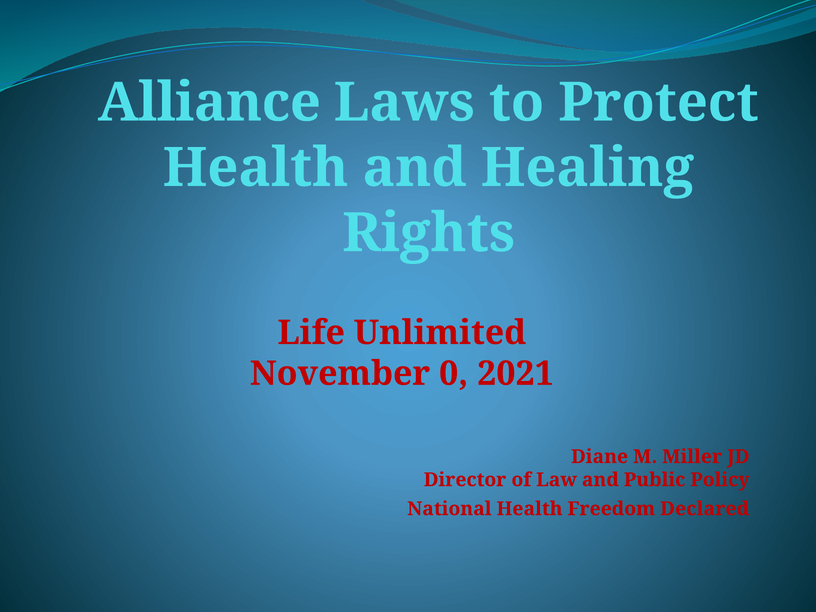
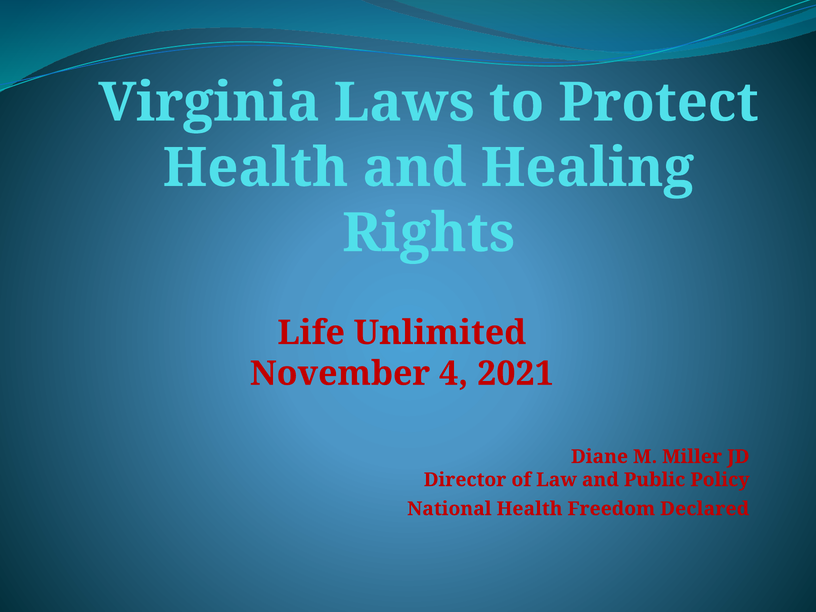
Alliance: Alliance -> Virginia (209, 103)
0: 0 -> 4 (454, 374)
